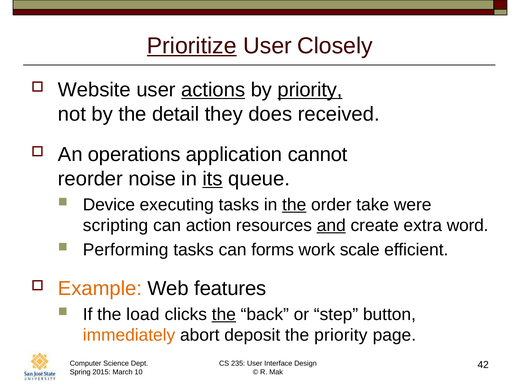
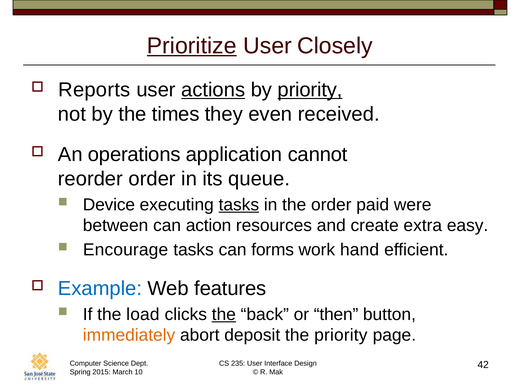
Website: Website -> Reports (94, 90)
detail: detail -> times (176, 114)
does: does -> even (270, 114)
reorder noise: noise -> order (152, 179)
its underline: present -> none (213, 179)
tasks underline: none -> present (239, 205)
the underline: present -> none (294, 205)
take: take -> paid (373, 205)
scripting: scripting -> between (116, 225)
and underline: present -> none (331, 225)
word: word -> easy (468, 225)
Performing: Performing -> Encourage (126, 250)
scale: scale -> hand (360, 250)
Example colour: orange -> blue (100, 289)
step: step -> then (336, 314)
